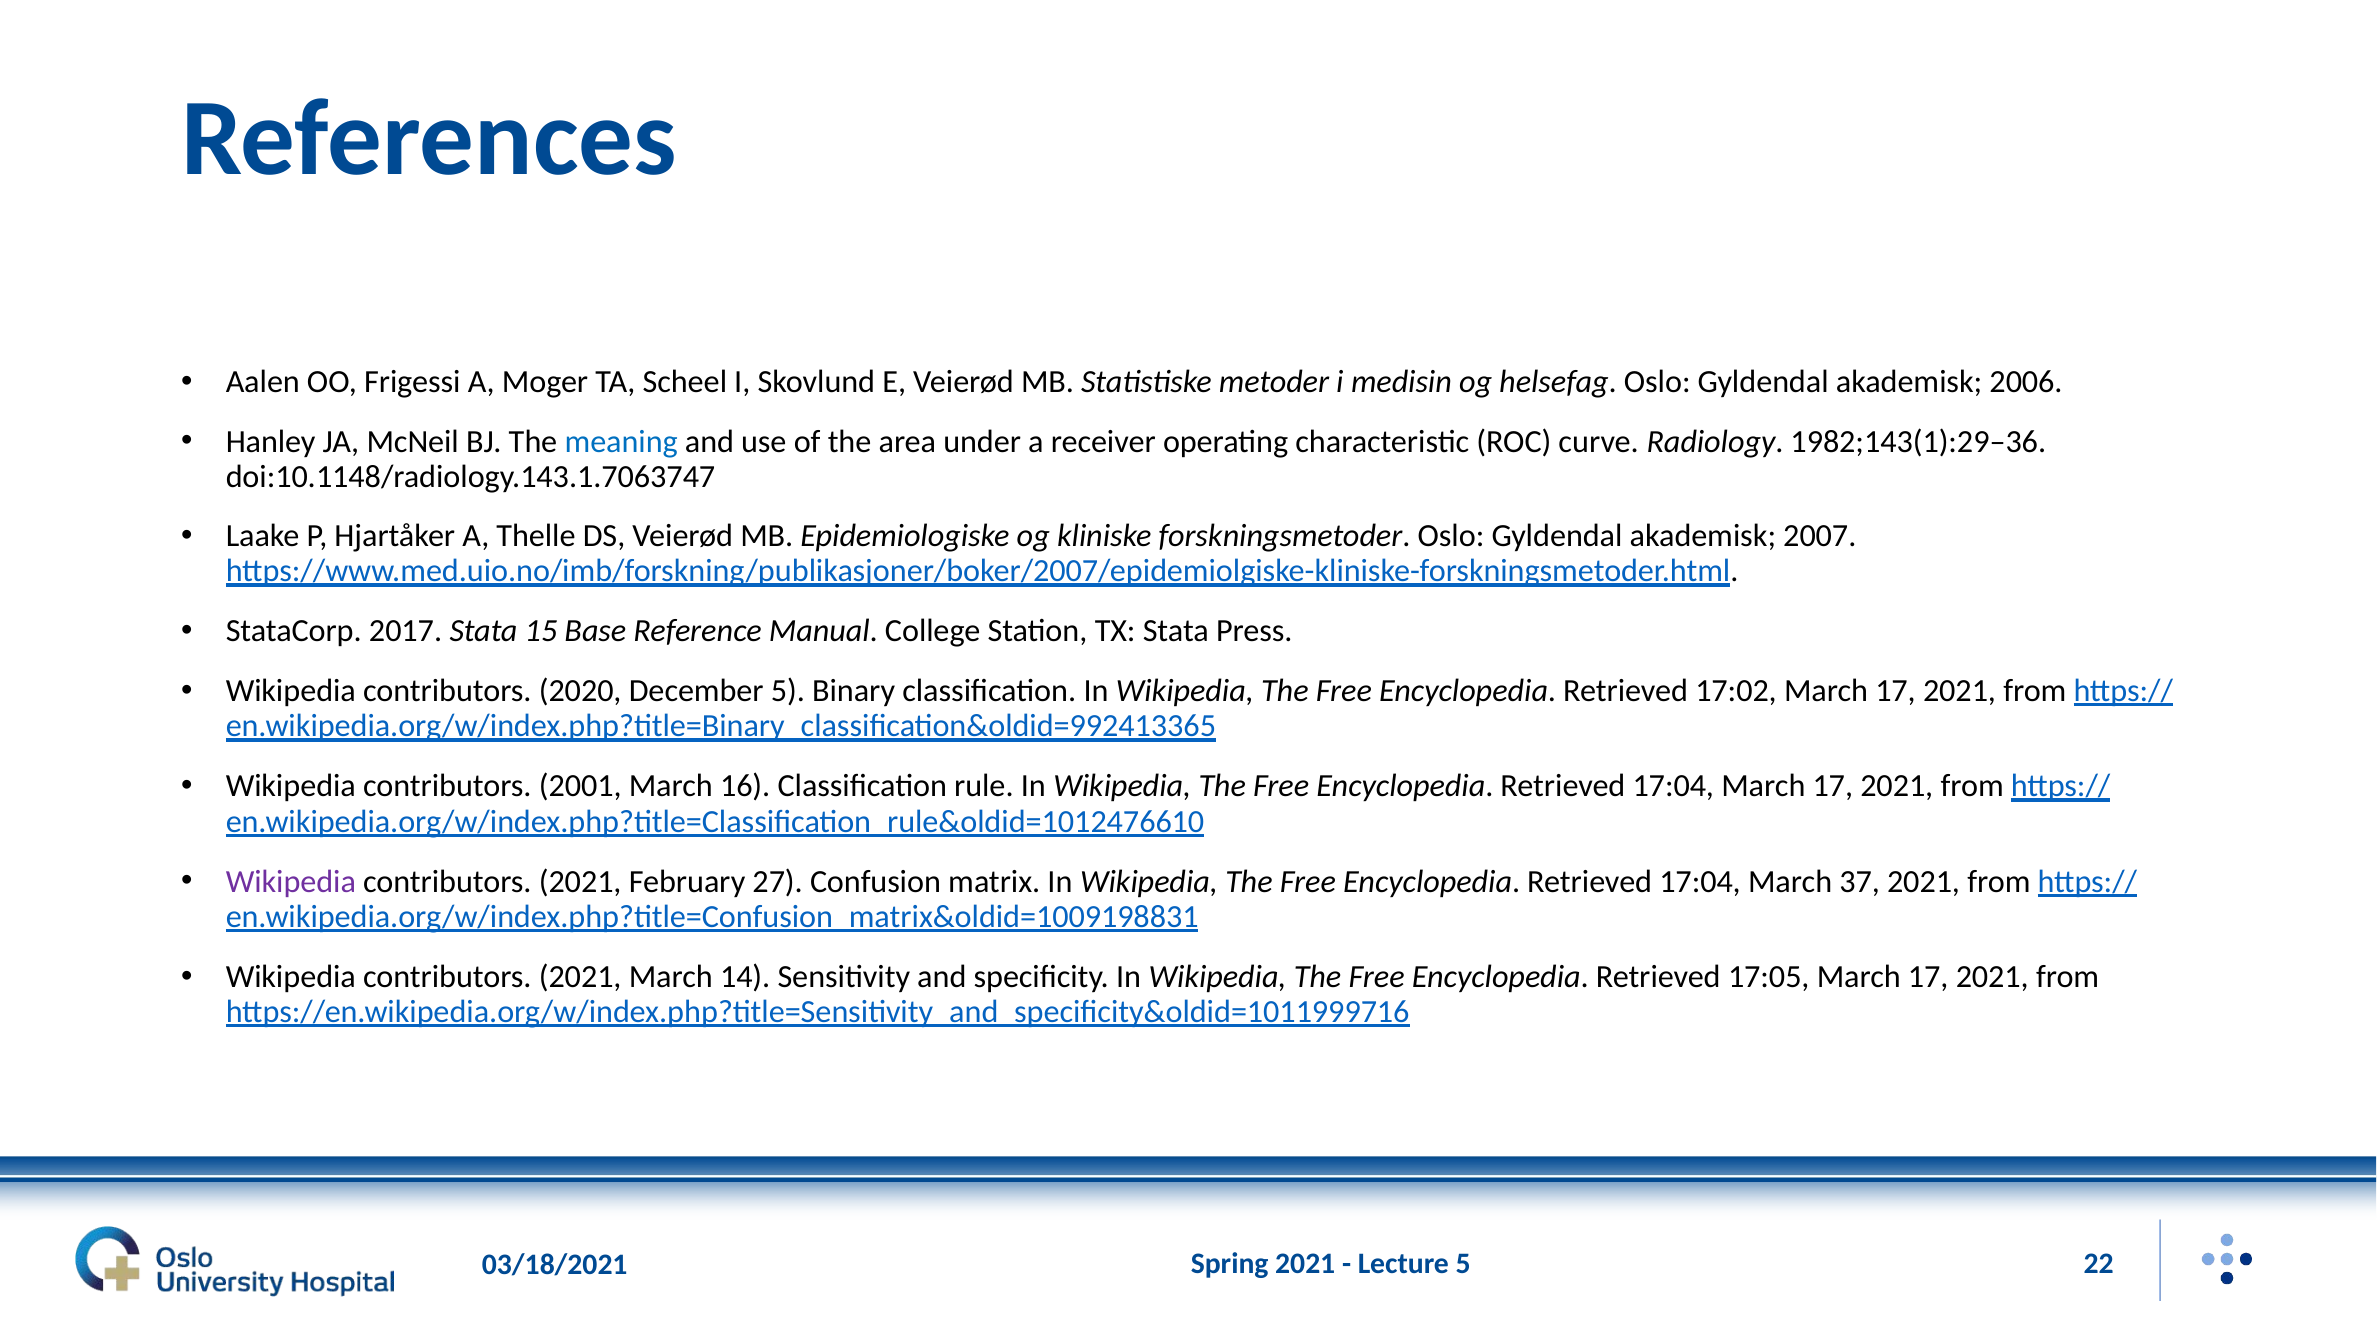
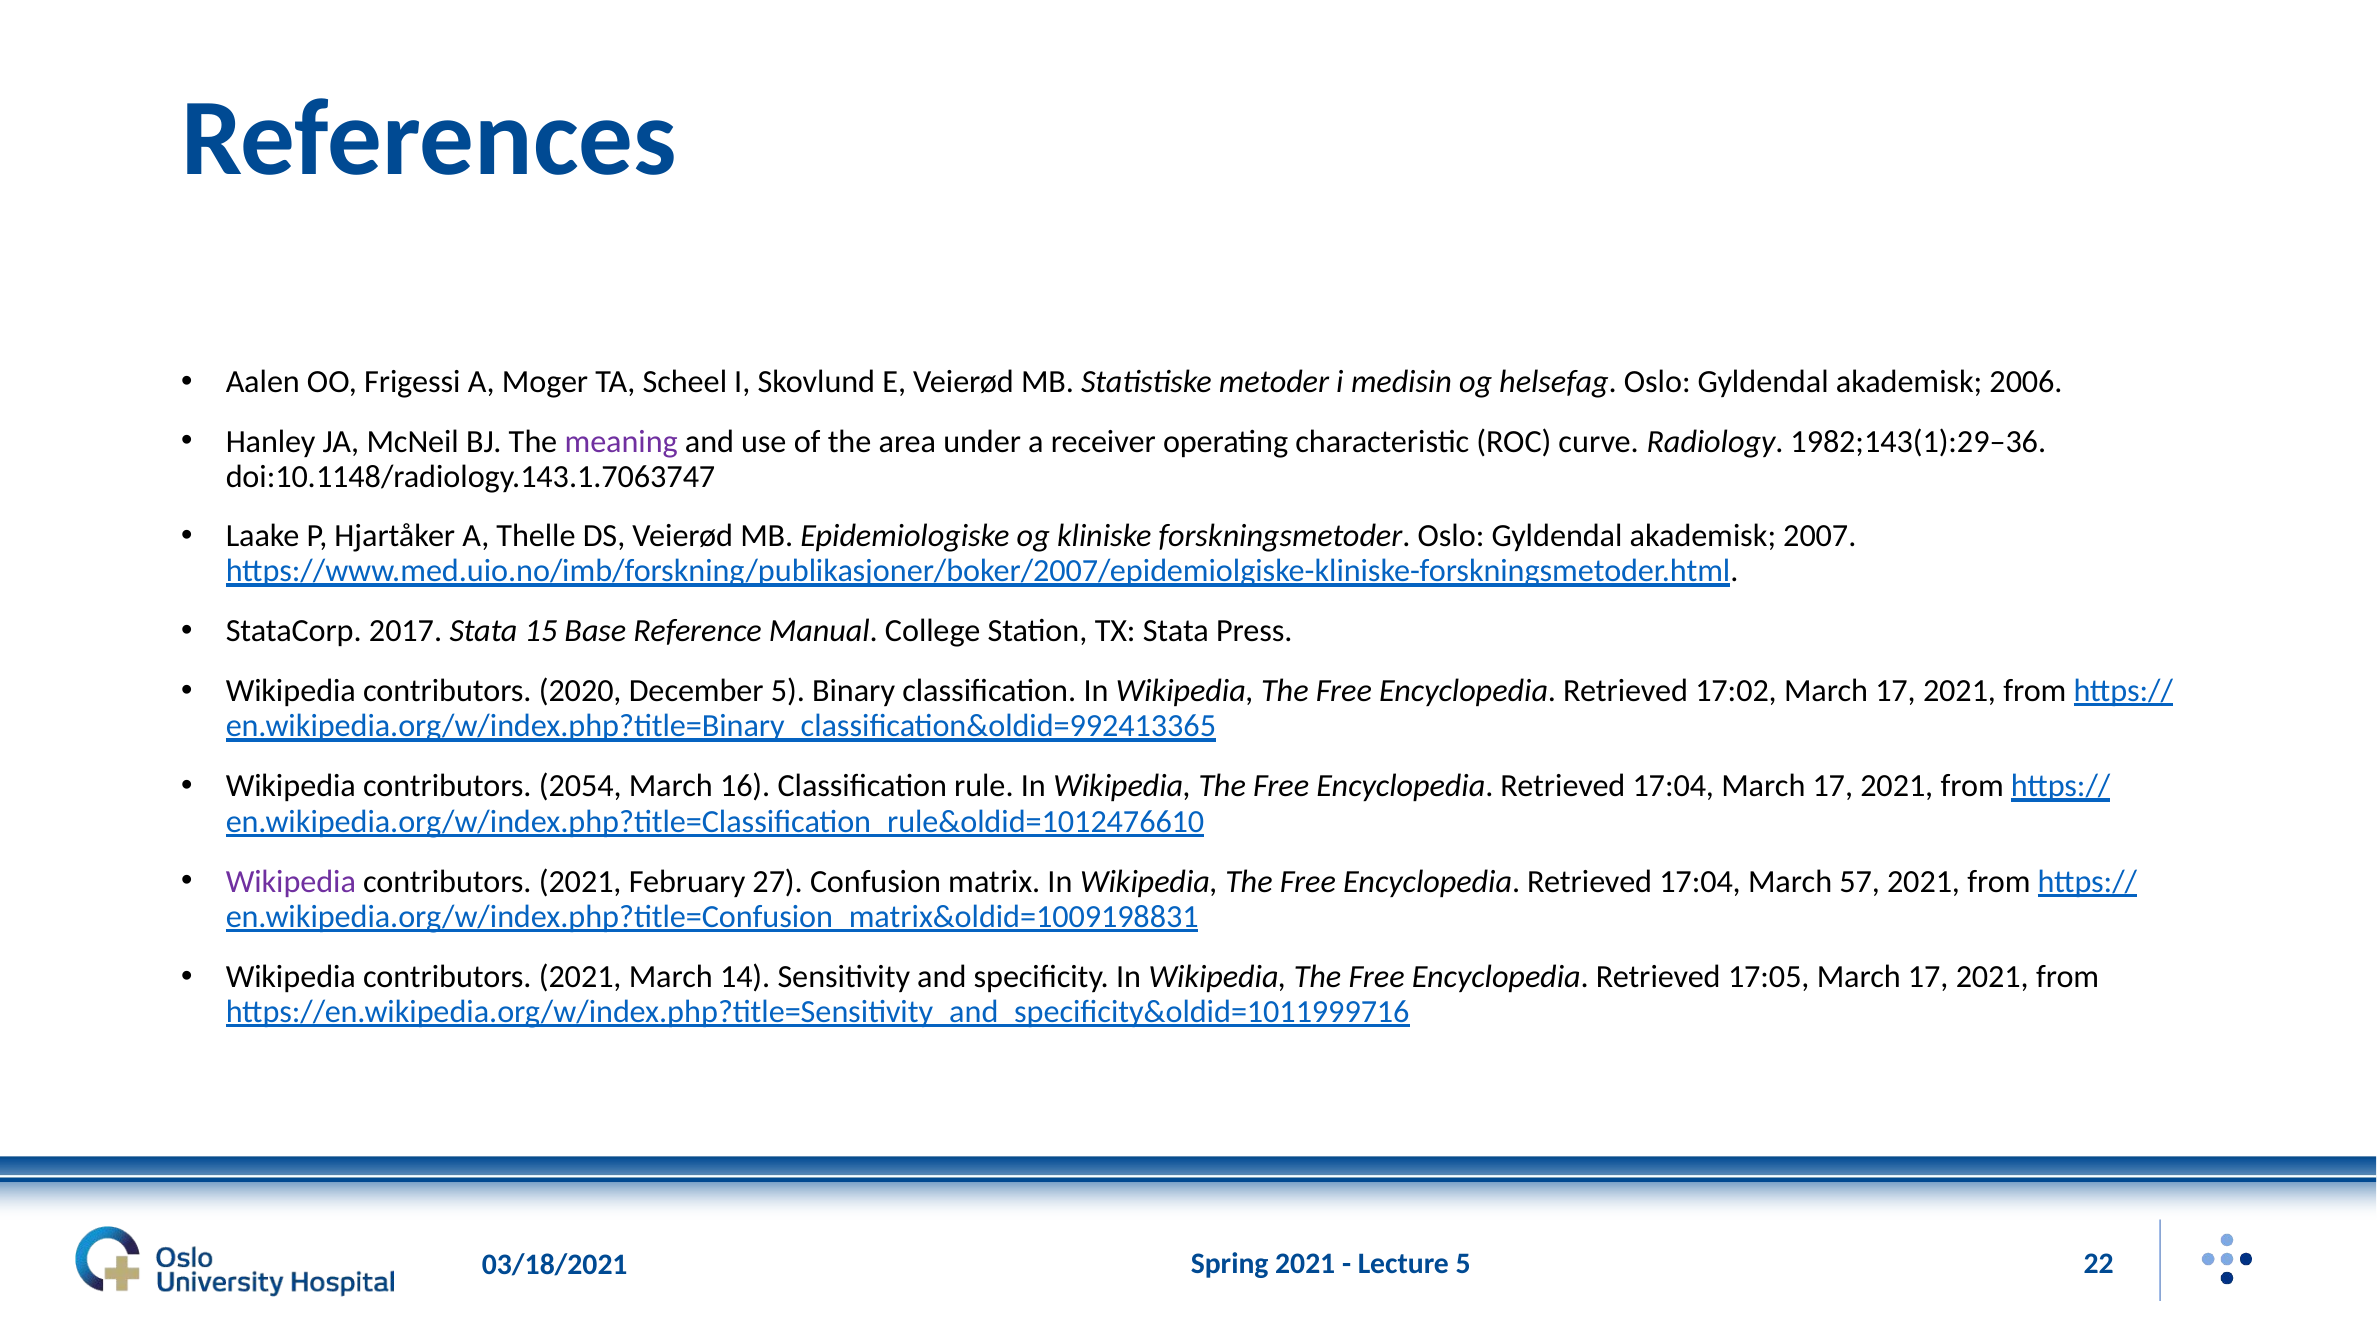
meaning colour: blue -> purple (621, 442)
2001: 2001 -> 2054 (580, 786)
37: 37 -> 57 (1860, 882)
